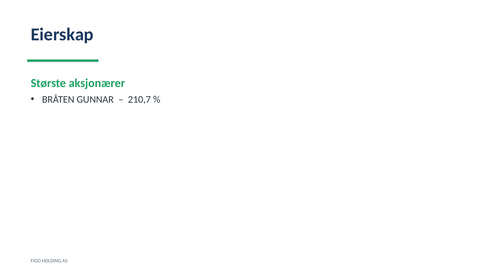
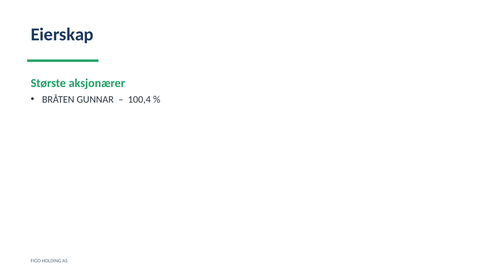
210,7: 210,7 -> 100,4 (139, 99)
